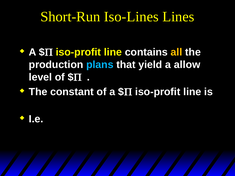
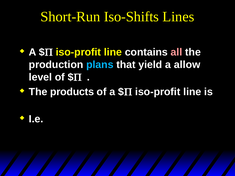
Iso-Lines: Iso-Lines -> Iso-Shifts (131, 17)
all colour: yellow -> pink (176, 52)
constant: constant -> products (72, 92)
